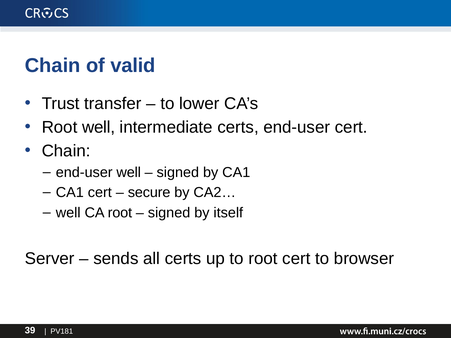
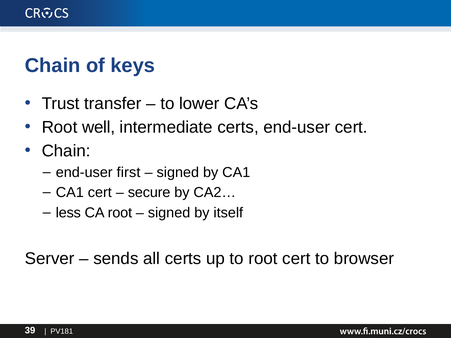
valid: valid -> keys (133, 66)
end-user well: well -> first (129, 173)
well: well -> less (68, 213)
